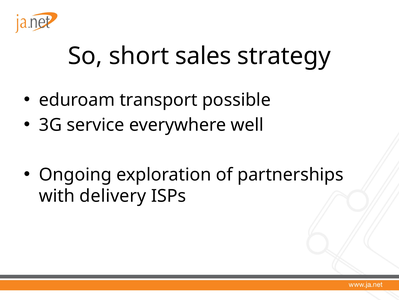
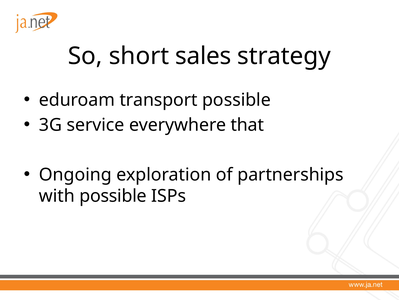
well: well -> that (247, 125)
with delivery: delivery -> possible (113, 196)
